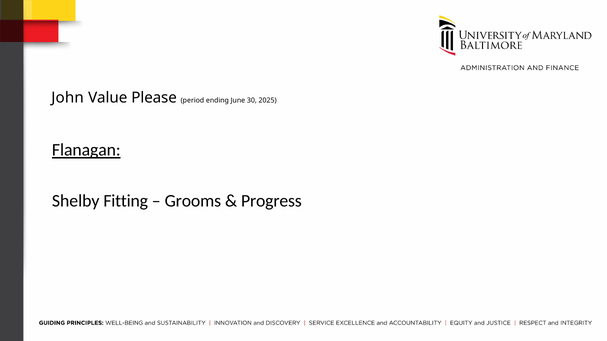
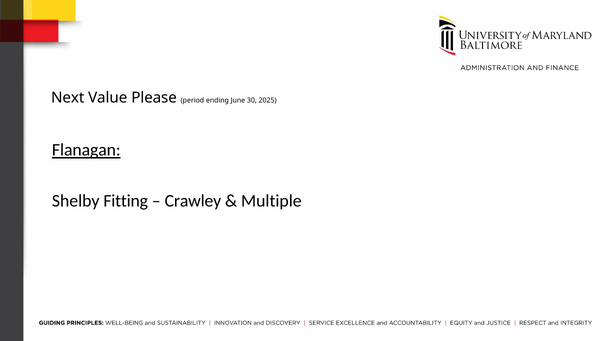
John: John -> Next (68, 98)
Grooms: Grooms -> Crawley (193, 201)
Progress: Progress -> Multiple (271, 201)
